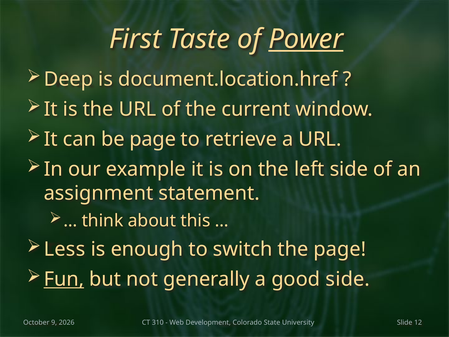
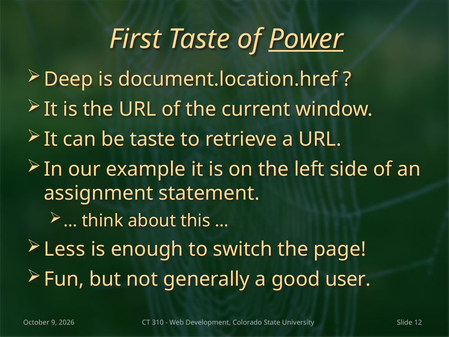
be page: page -> taste (153, 139)
Fun underline: present -> none (64, 279)
good side: side -> user (348, 279)
